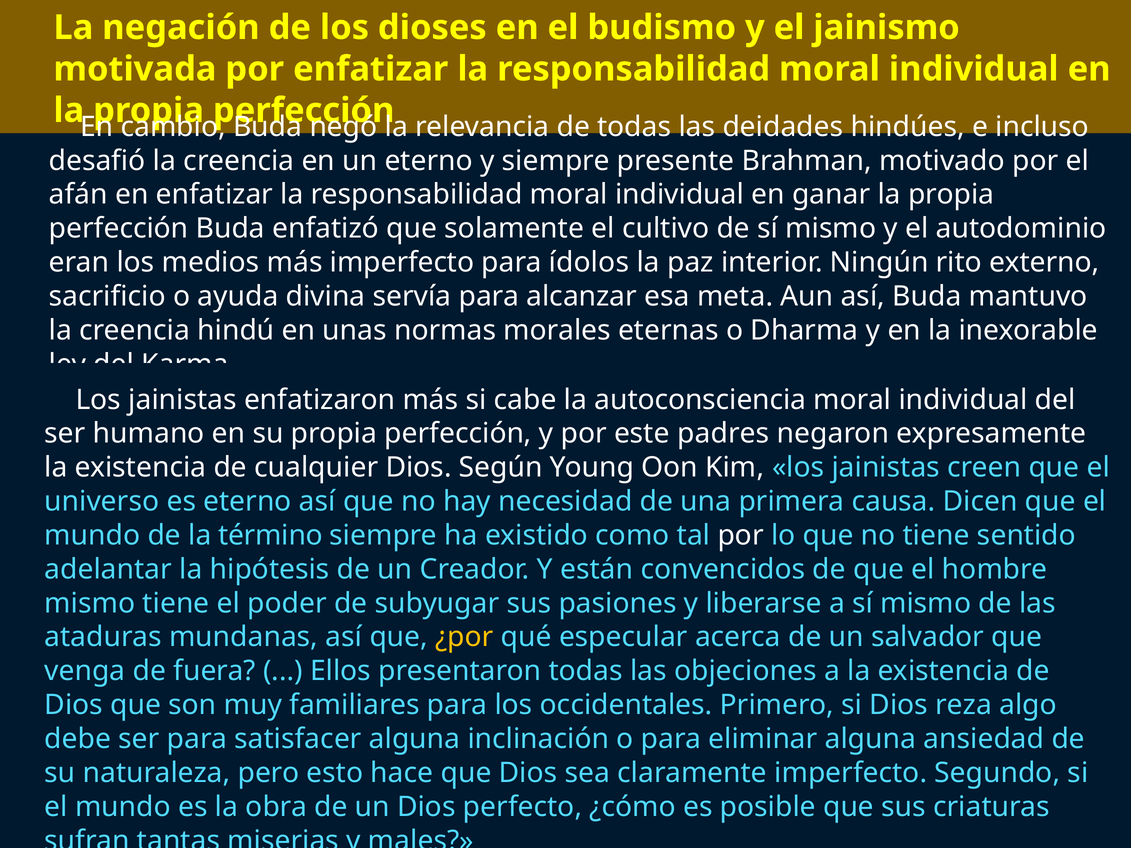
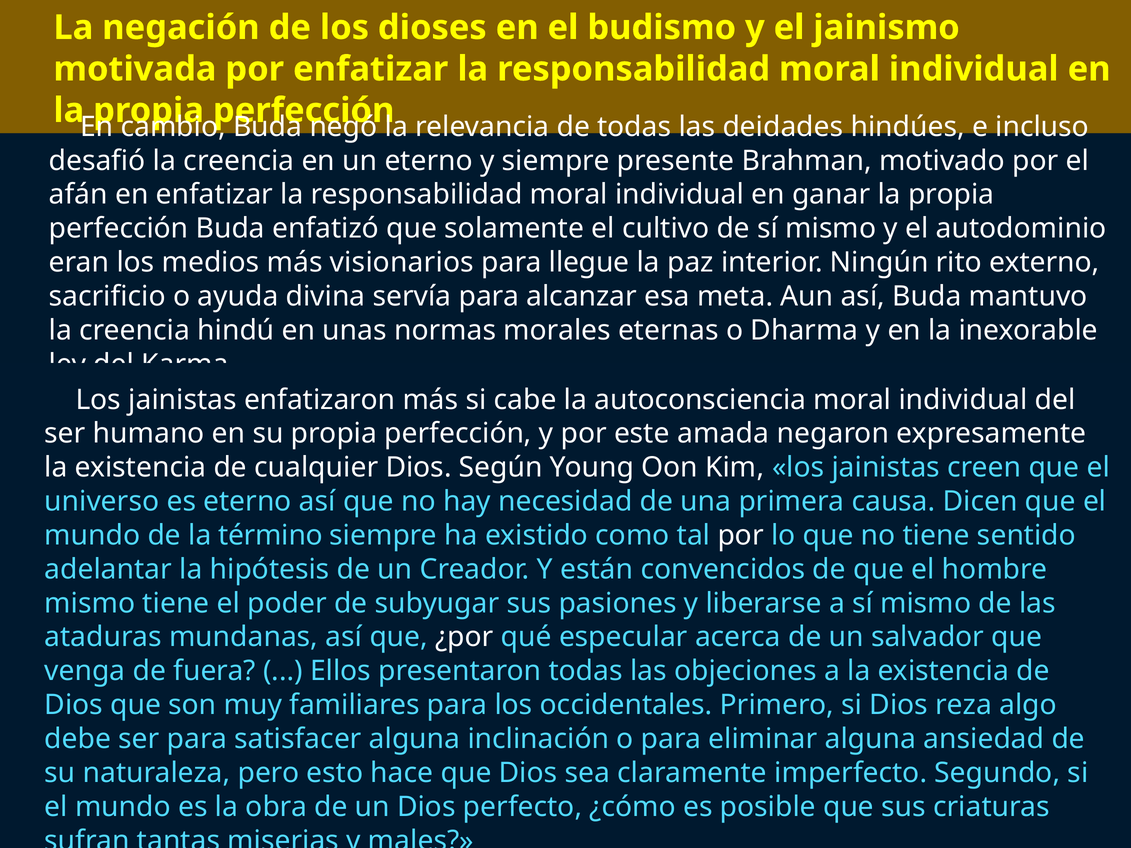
más imperfecto: imperfecto -> visionarios (402, 263)
ídolos: ídolos -> llegue (589, 263)
padres: padres -> amada (723, 434)
¿por colour: yellow -> white (464, 637)
